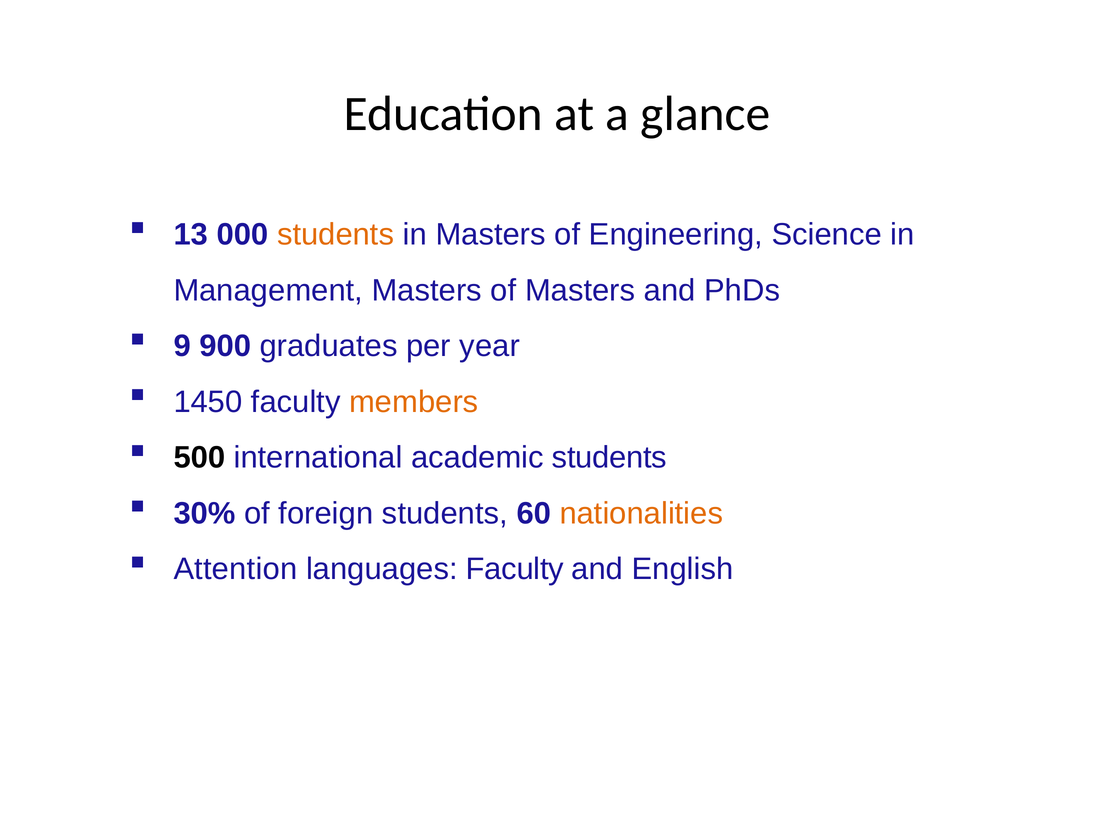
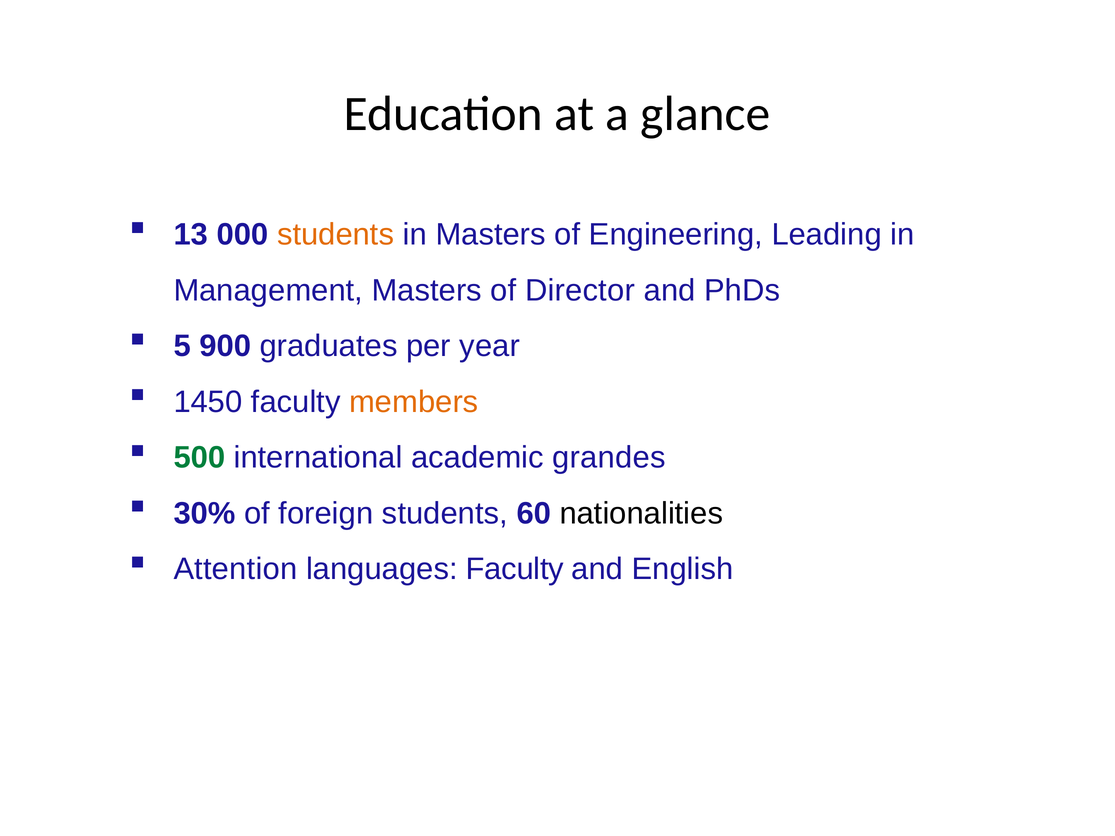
Science: Science -> Leading (827, 235)
of Masters: Masters -> Director (580, 290)
9: 9 -> 5 (182, 346)
500 colour: black -> green (199, 458)
academic students: students -> grandes (609, 458)
nationalities colour: orange -> black (641, 513)
